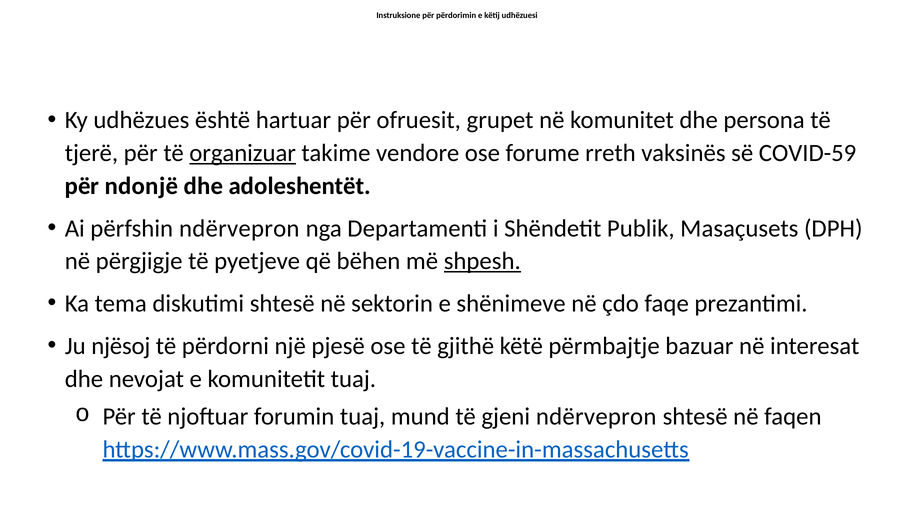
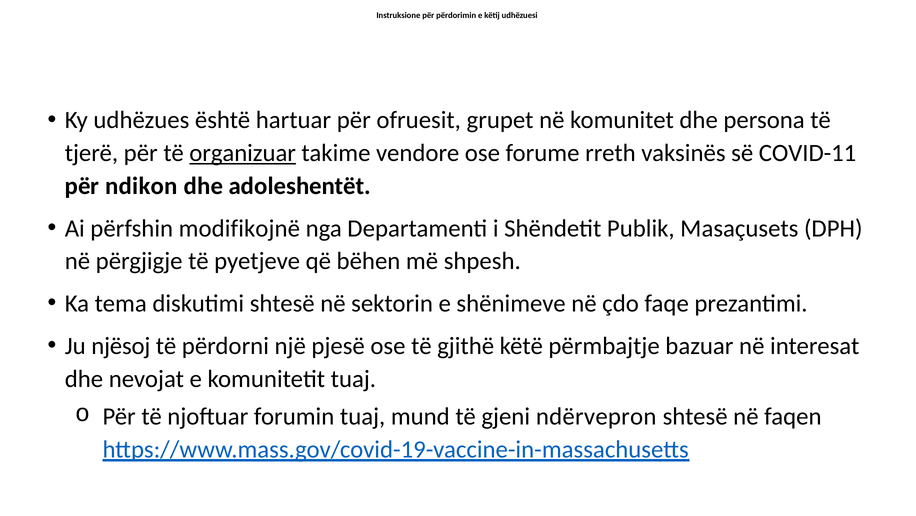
COVID-59: COVID-59 -> COVID-11 (808, 153)
ndonjë: ndonjë -> ndikon (141, 186)
përfshin ndërvepron: ndërvepron -> modifikojnë (239, 228)
shpesh underline: present -> none (482, 261)
